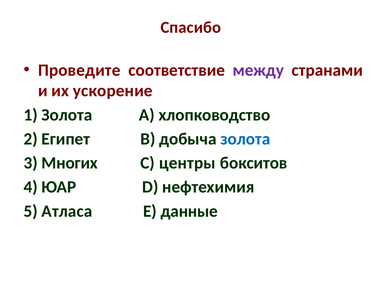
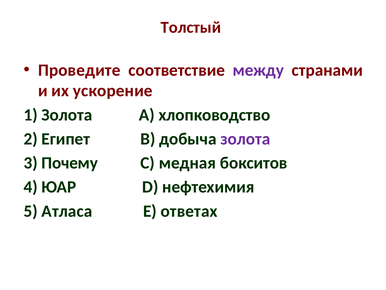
Спасибо: Спасибо -> Толстый (191, 27)
золота colour: blue -> purple (245, 139)
Многих: Многих -> Почему (70, 163)
центры: центры -> медная (187, 163)
данные: данные -> ответах (189, 211)
